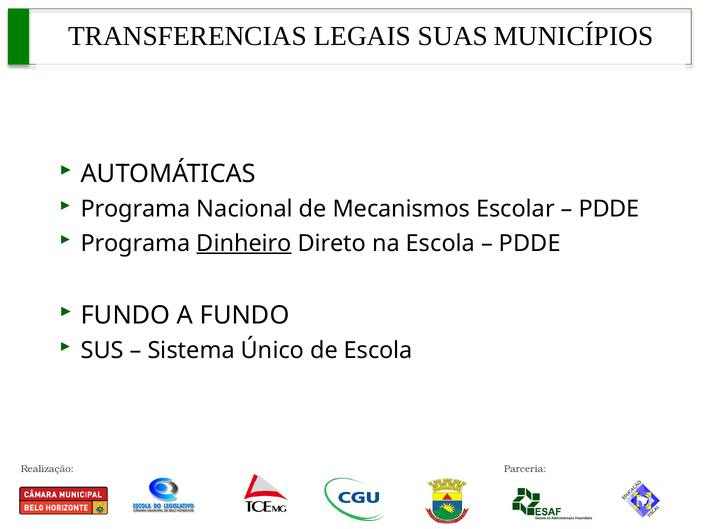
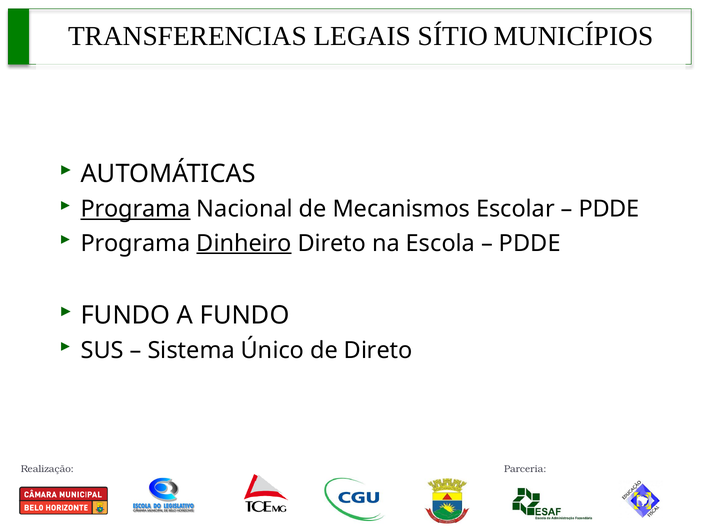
SUAS: SUAS -> SÍTIO (453, 36)
Programa underline: none -> present (136, 209)
de Escola: Escola -> Direto (378, 350)
